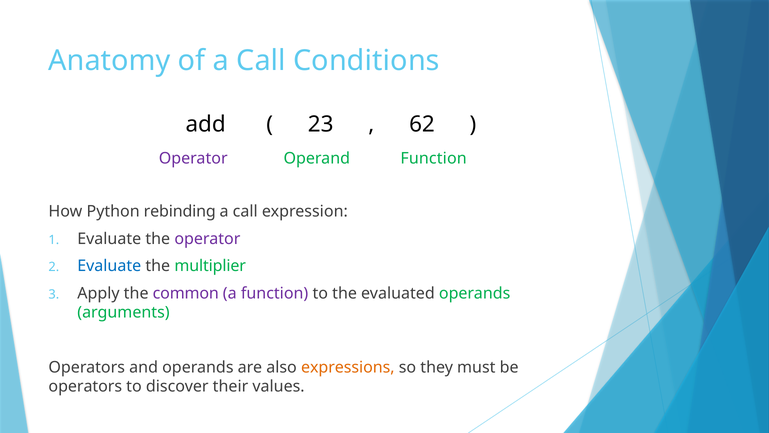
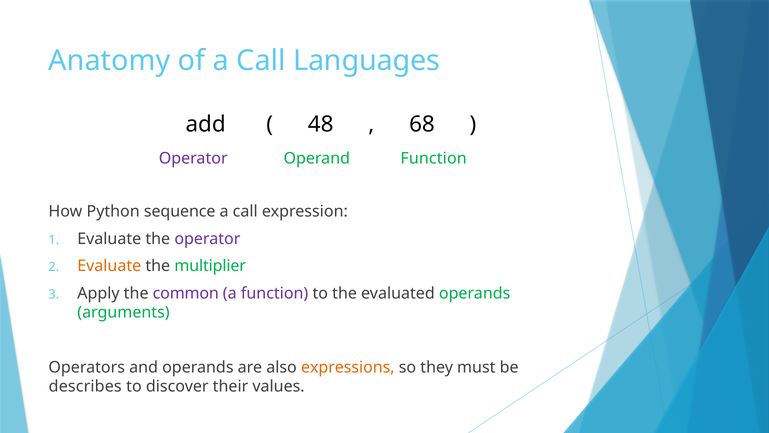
Conditions: Conditions -> Languages (367, 61)
23: 23 -> 48 (321, 124)
62: 62 -> 68 (422, 124)
rebinding: rebinding -> sequence (180, 211)
Evaluate colour: blue -> orange (109, 266)
operators: operators -> describes (85, 386)
